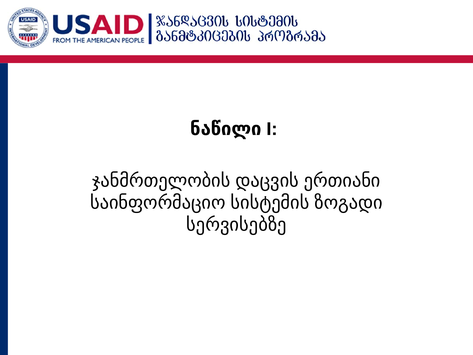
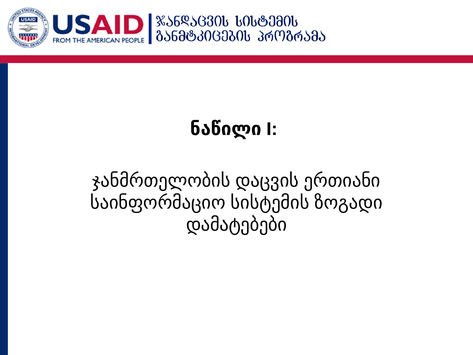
სერვისებზე: სერვისებზე -> დამატებები (237, 225)
